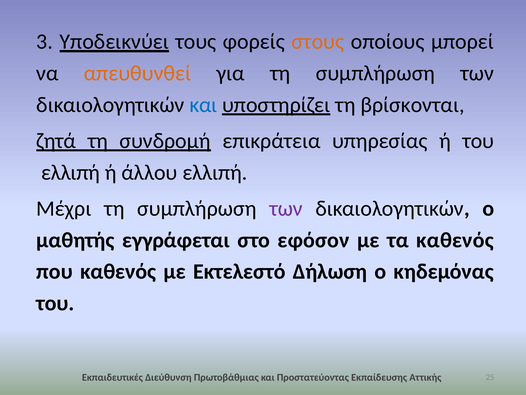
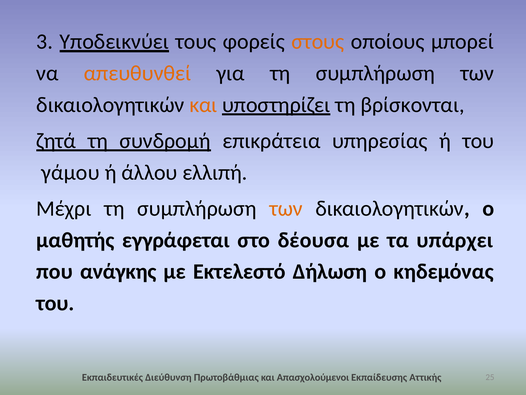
και colour: blue -> orange (203, 105)
ελλιπή: ελλιπή -> γάμου (70, 172)
των colour: purple -> orange (286, 208)
εφόσον: εφόσον -> δέουσα (313, 240)
τα καθενός: καθενός -> υπάρχει (455, 240)
που καθενός: καθενός -> ανάγκης (118, 271)
Προστατεύοντας: Προστατεύοντας -> Απασχολούμενοι (313, 377)
